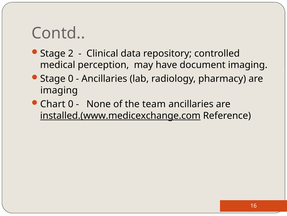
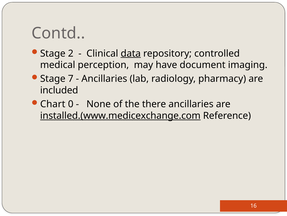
data underline: none -> present (131, 53)
Stage 0: 0 -> 7 (71, 79)
imaging: imaging -> included (59, 90)
team: team -> there (154, 104)
